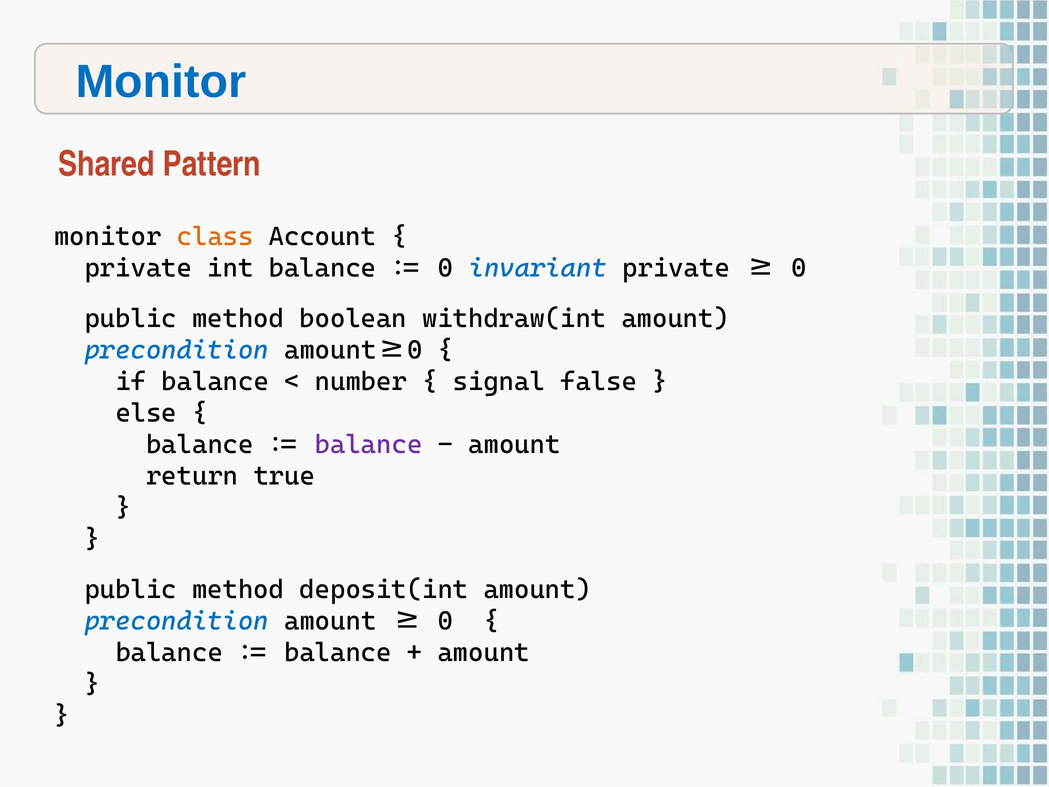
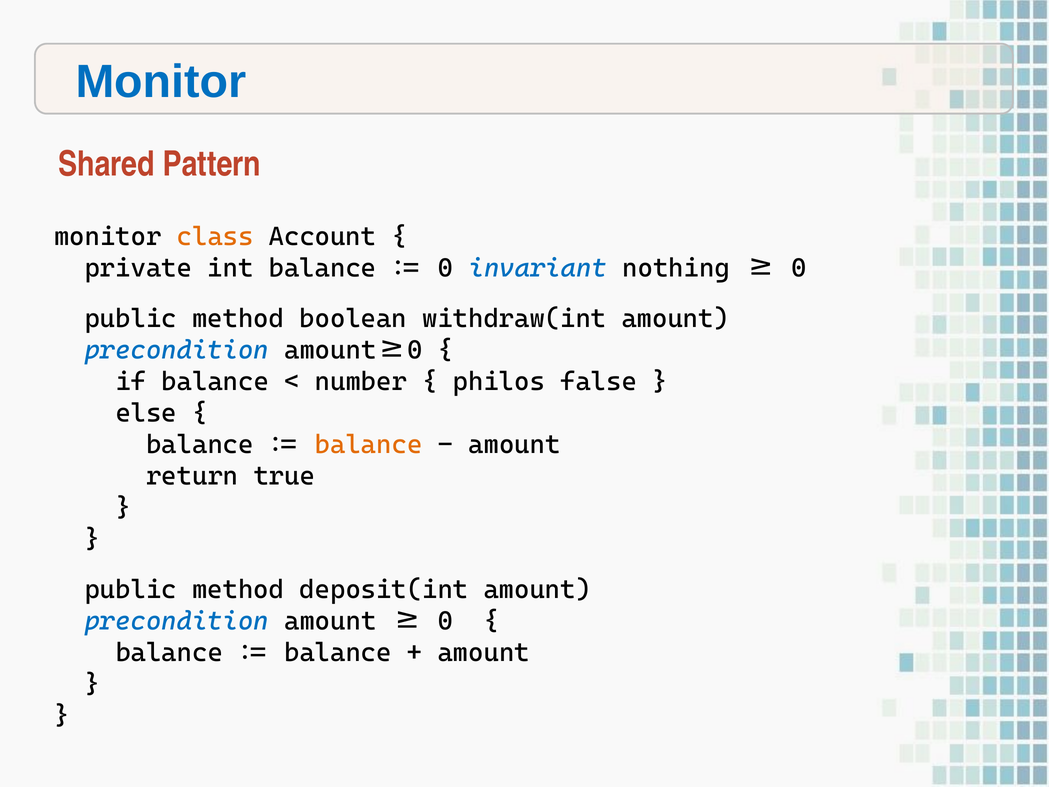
invariant private: private -> nothing (676, 268)
signal: signal -> philos (499, 382)
balance colour: purple -> orange (369, 444)
